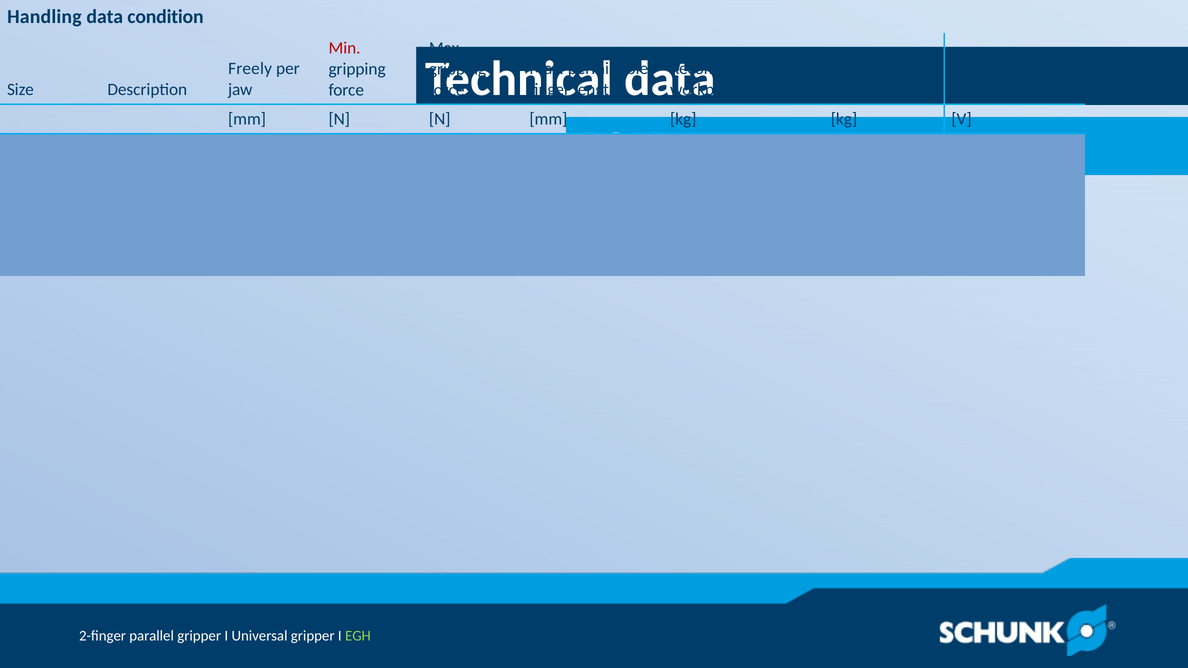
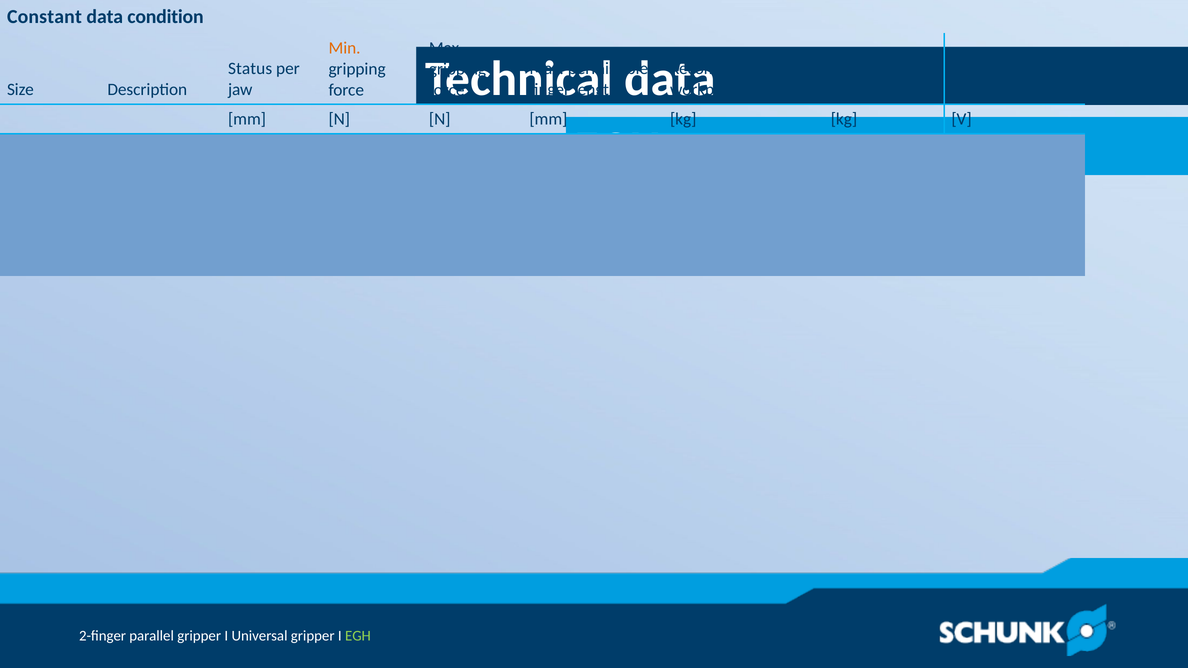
Handling: Handling -> Constant (44, 17)
Min colour: red -> orange (345, 48)
Freely: Freely -> Status (250, 68)
